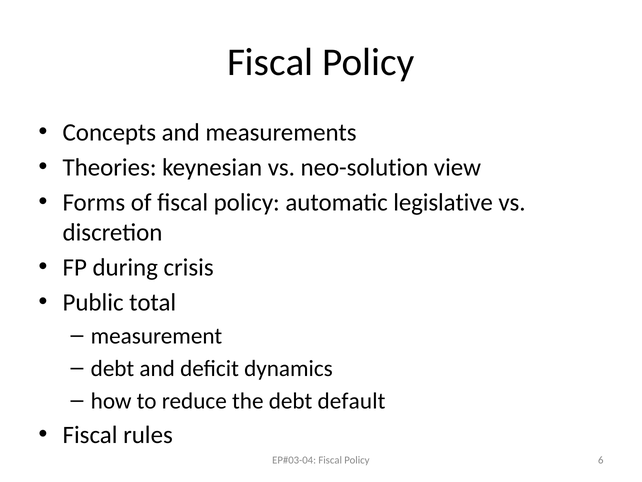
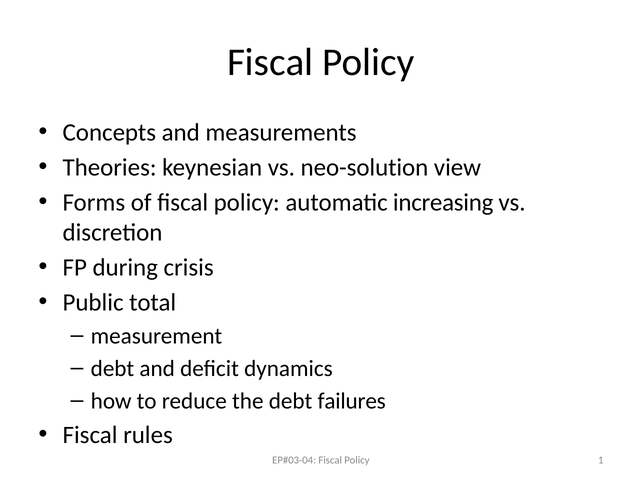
legislative: legislative -> increasing (443, 202)
default: default -> failures (352, 400)
6: 6 -> 1 (601, 460)
